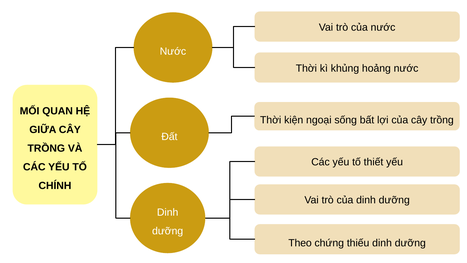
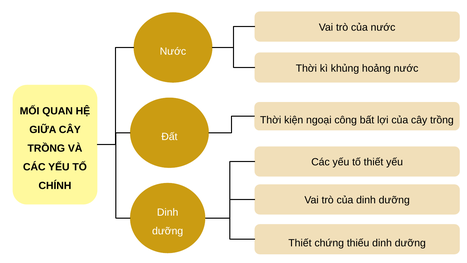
sống: sống -> công (346, 120)
Theo: Theo -> Thiết (300, 243)
